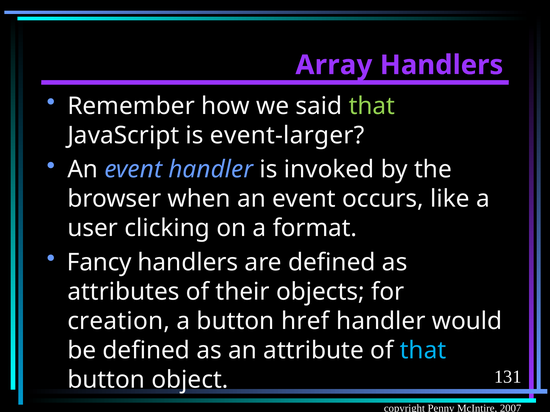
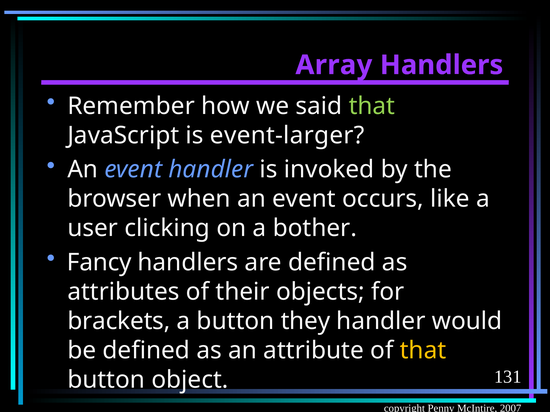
format: format -> bother (315, 228)
creation: creation -> brackets (119, 321)
href: href -> they (305, 321)
that colour: light blue -> yellow (423, 351)
